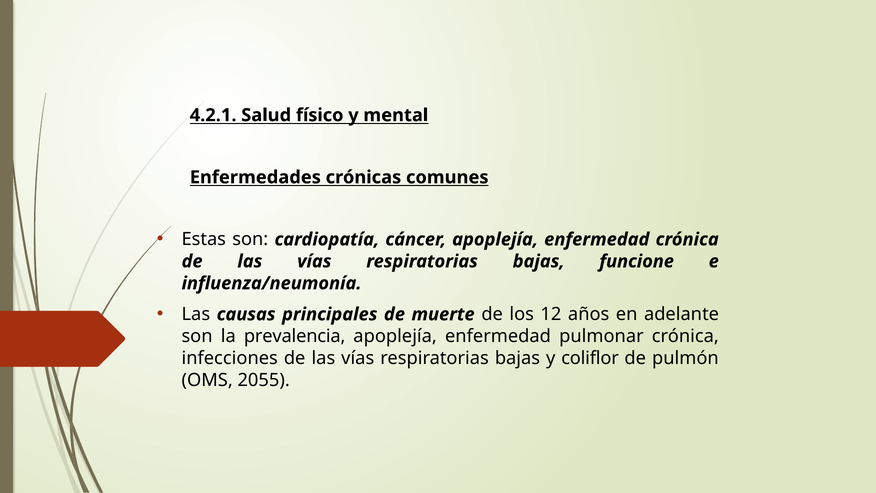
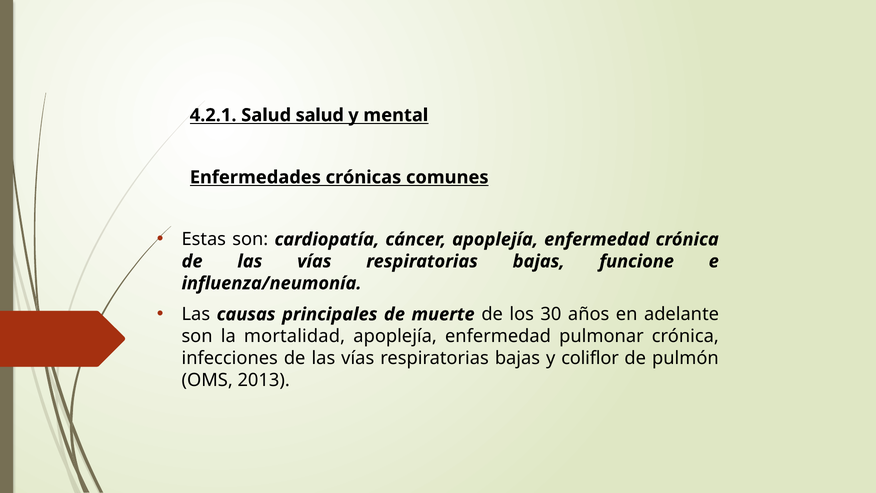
Salud físico: físico -> salud (320, 115)
12: 12 -> 30 (551, 314)
prevalencia: prevalencia -> mortalidad (295, 336)
2055: 2055 -> 2013 (264, 380)
